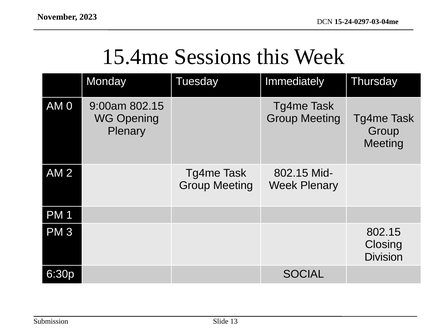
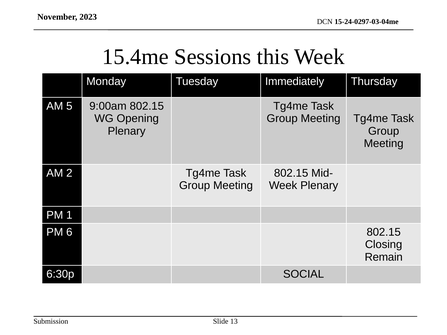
0: 0 -> 5 (69, 106)
3: 3 -> 6 (69, 232)
Division: Division -> Remain (384, 257)
